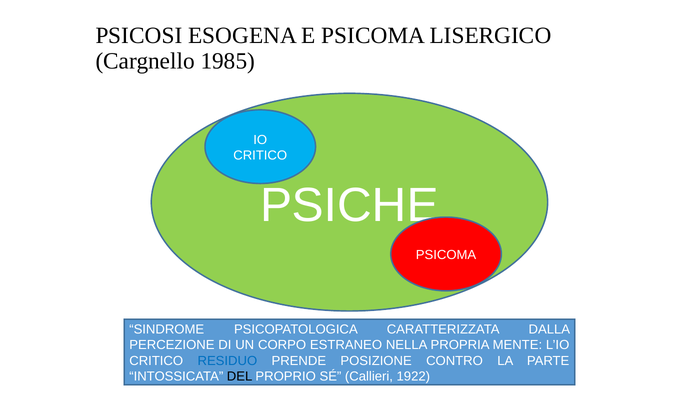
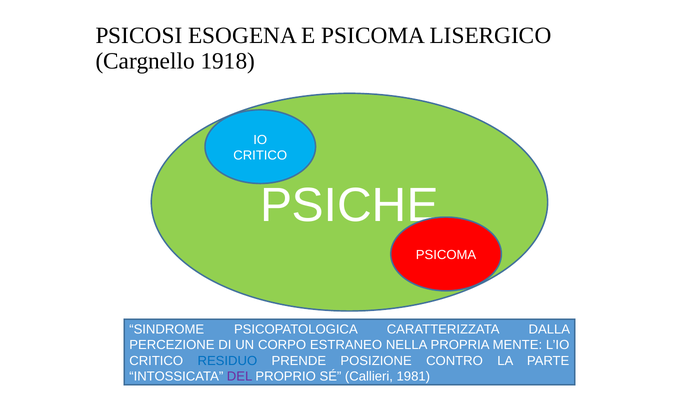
1985: 1985 -> 1918 (228, 61)
DEL colour: black -> purple (240, 377)
1922: 1922 -> 1981 (413, 377)
